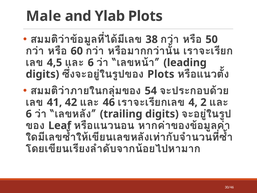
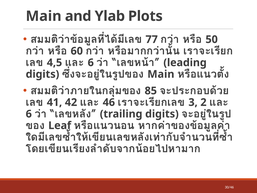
Male: Male -> Main (44, 16)
38: 38 -> 77 (152, 39)
Plots: Plots -> Main (161, 74)
54: 54 -> 85 (151, 91)
4: 4 -> 3 (193, 102)
